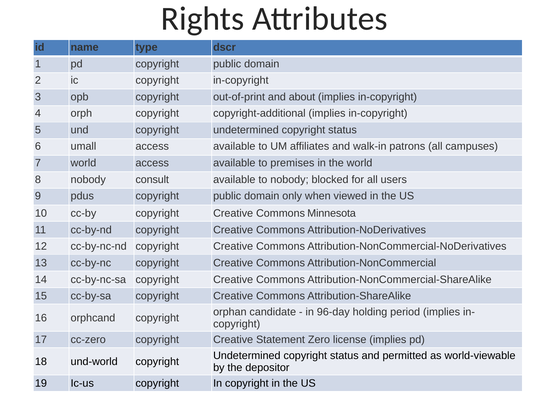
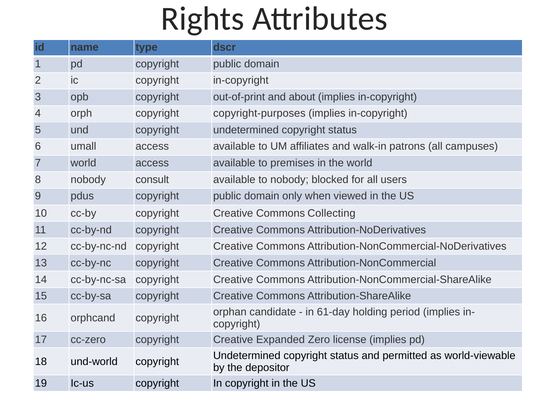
copyright-additional: copyright-additional -> copyright-purposes (259, 113)
Minnesota: Minnesota -> Collecting (331, 213)
96-day: 96-day -> 61-day (333, 312)
Statement: Statement -> Expanded (280, 340)
